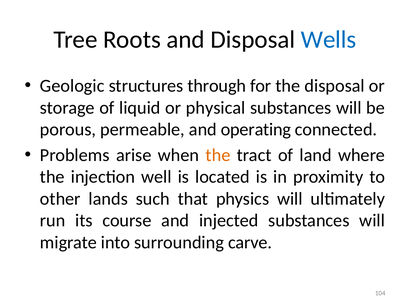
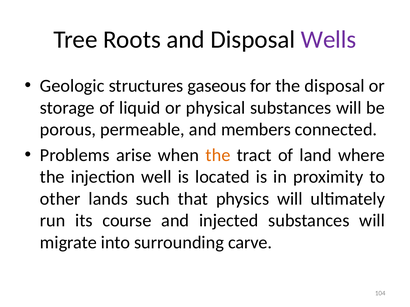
Wells colour: blue -> purple (329, 40)
through: through -> gaseous (217, 86)
operating: operating -> members (256, 130)
